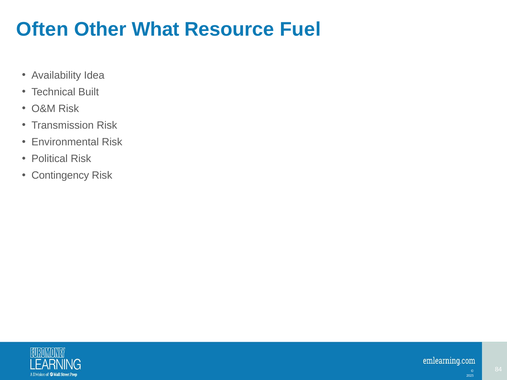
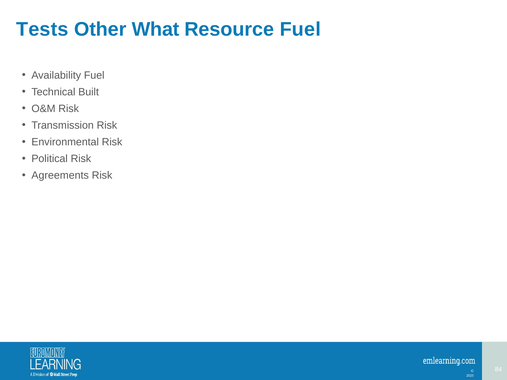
Often: Often -> Tests (42, 29)
Availability Idea: Idea -> Fuel (94, 75)
Contingency: Contingency -> Agreements (60, 175)
